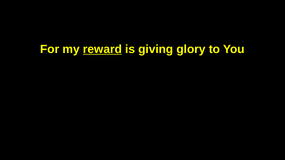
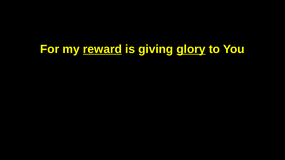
glory underline: none -> present (191, 49)
